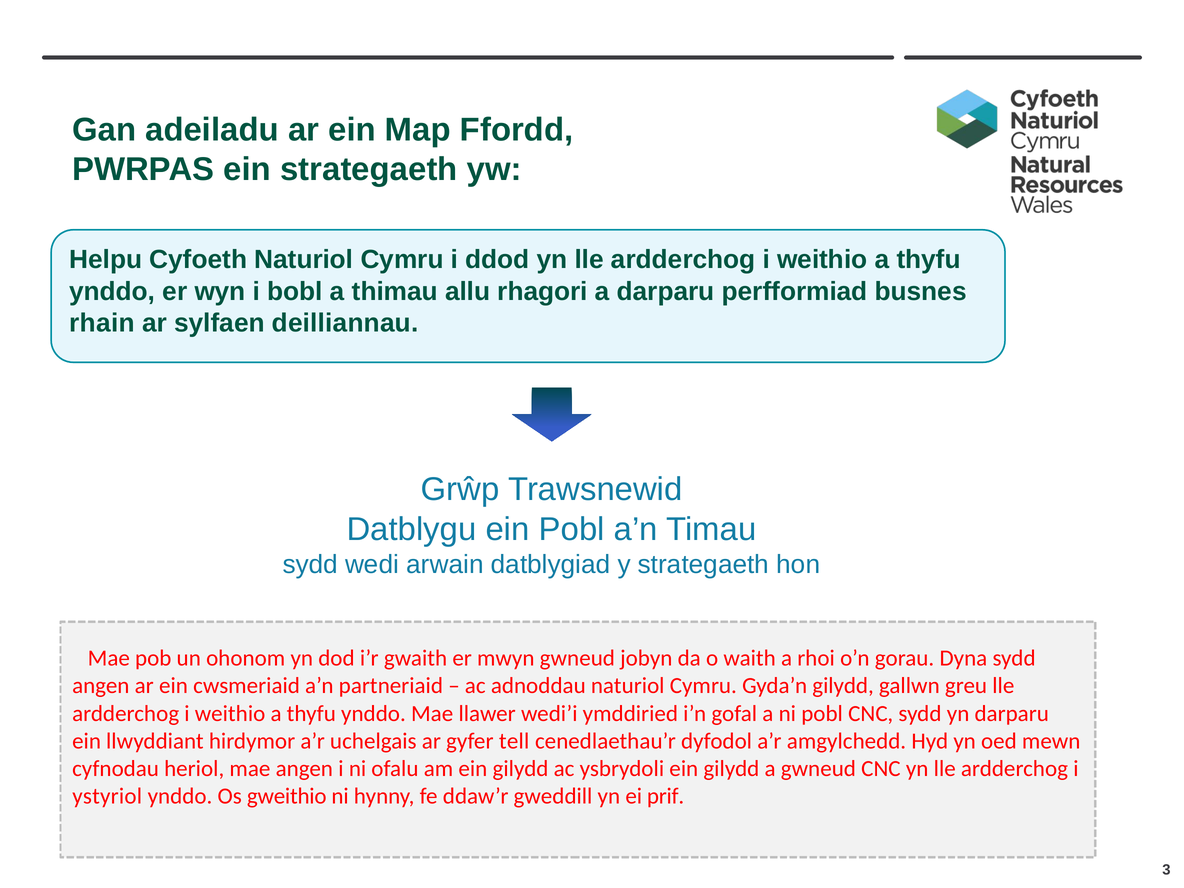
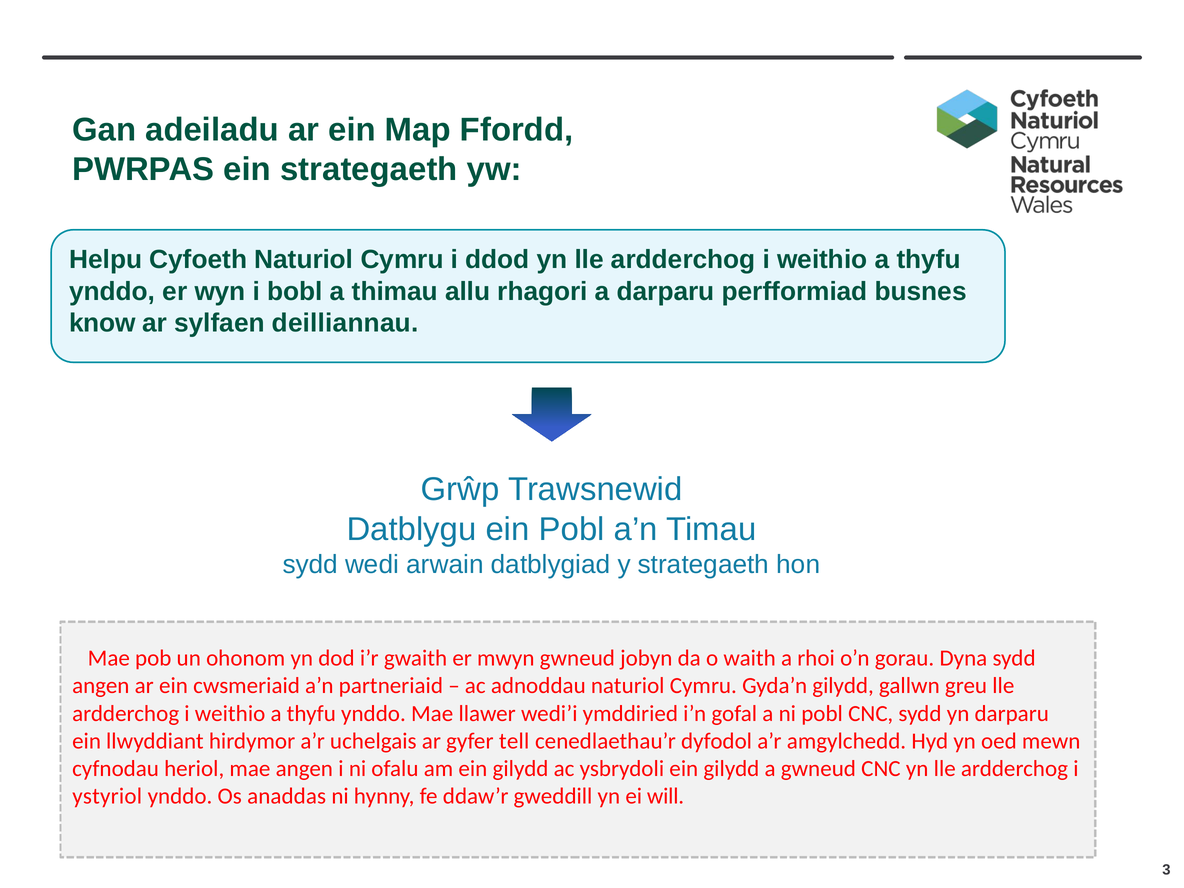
rhain: rhain -> know (102, 323)
gweithio: gweithio -> anaddas (287, 796)
prif: prif -> will (666, 796)
